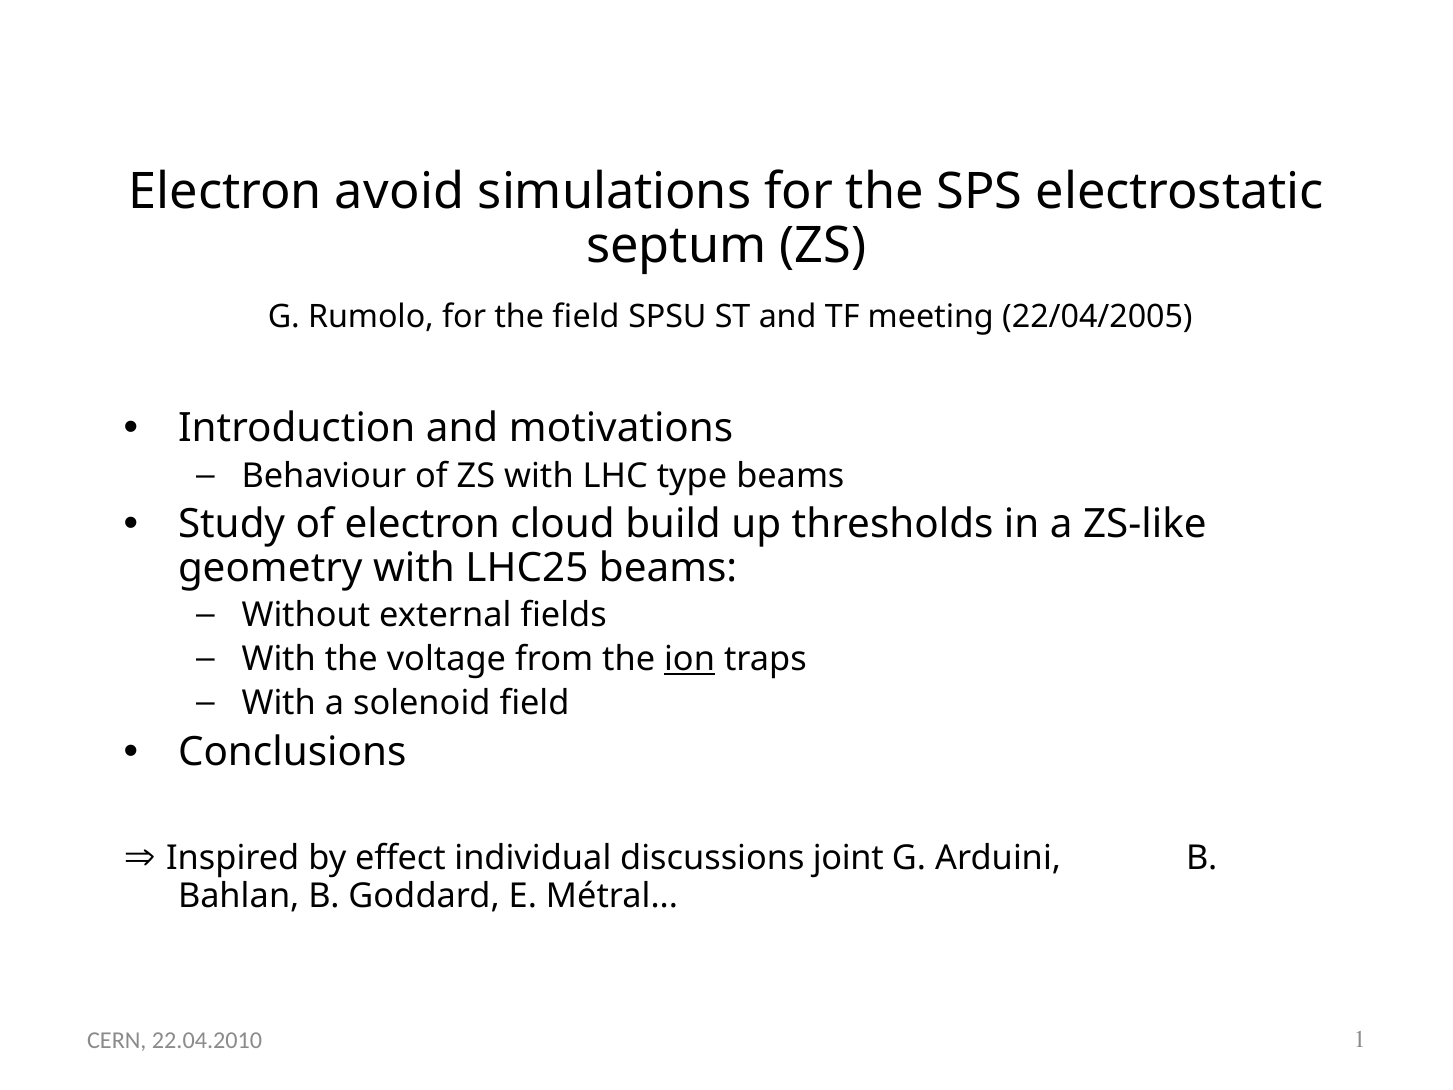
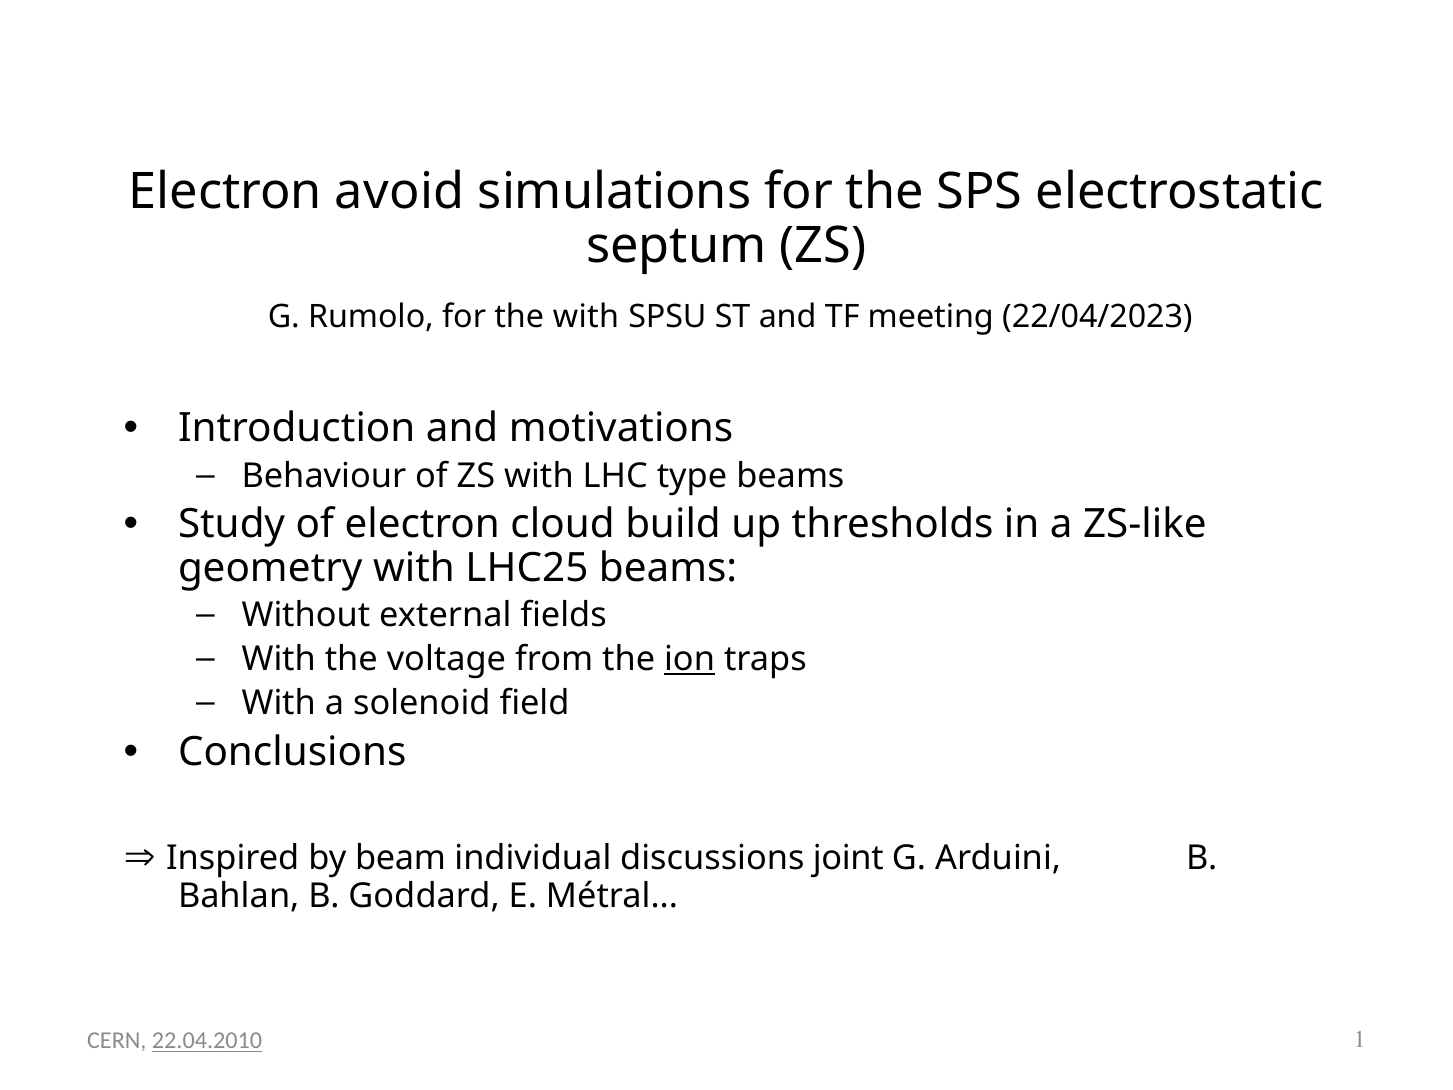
the field: field -> with (586, 317)
22/04/2005: 22/04/2005 -> 22/04/2023 (1097, 317)
effect: effect -> beam (401, 858)
22.04.2010 underline: none -> present (207, 1041)
